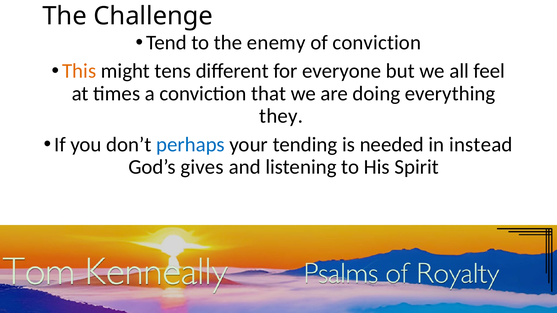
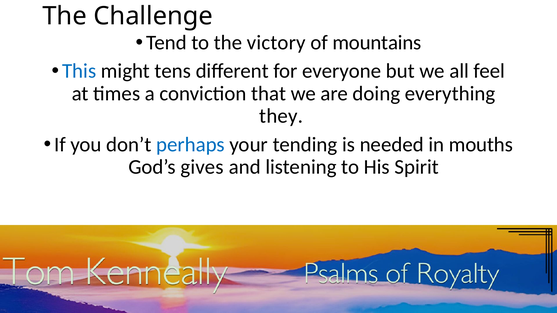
enemy: enemy -> victory (276, 43)
of conviction: conviction -> mountains (377, 43)
This colour: orange -> blue (79, 71)
instead: instead -> mouths (481, 145)
